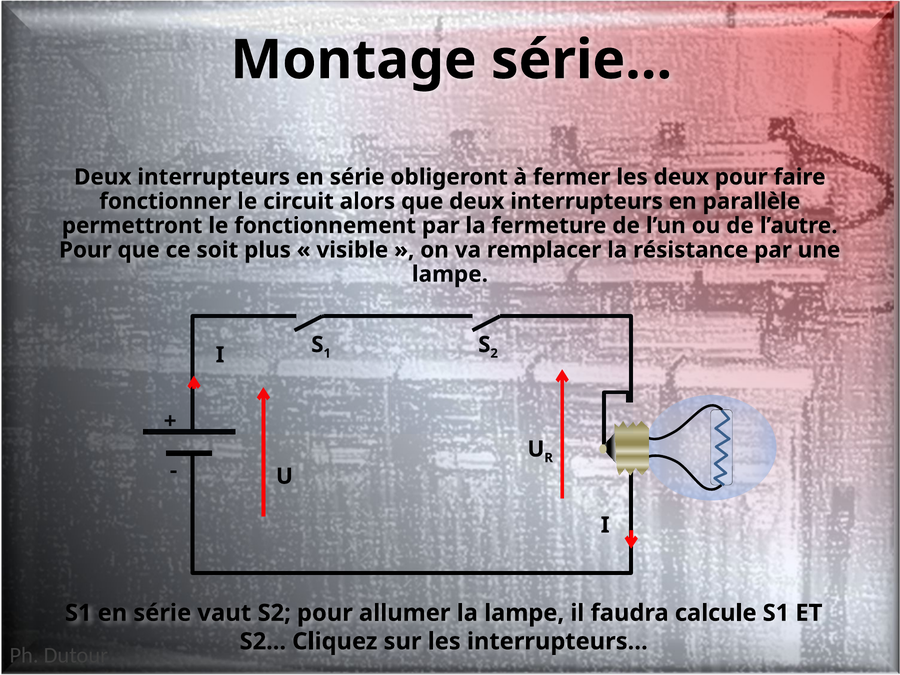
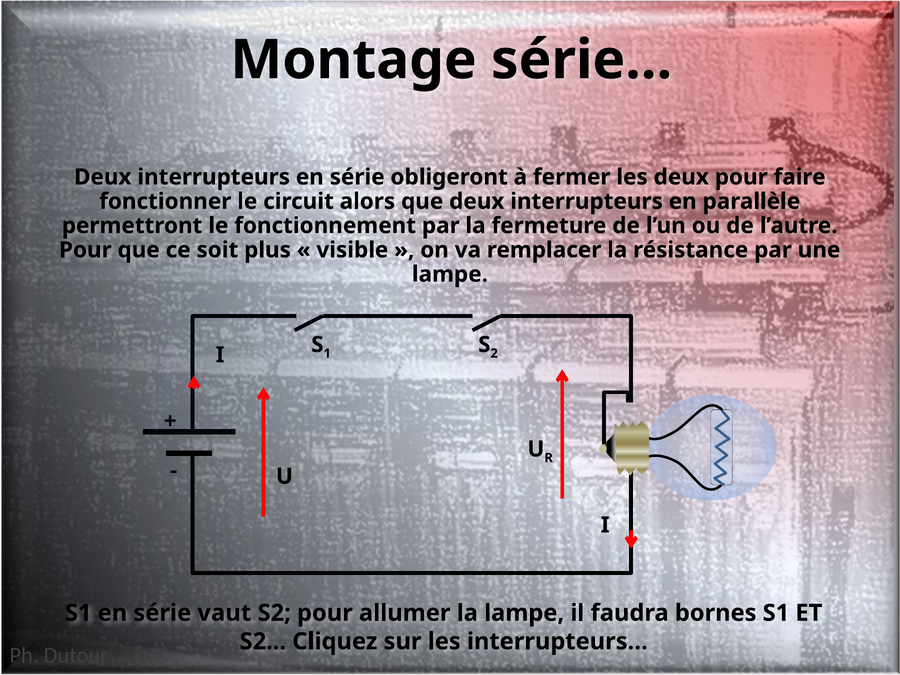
calcule: calcule -> bornes (716, 613)
